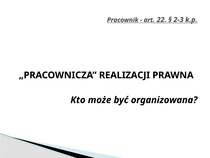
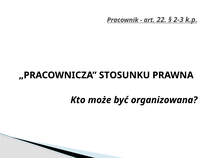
REALIZACJI: REALIZACJI -> STOSUNKU (124, 75)
